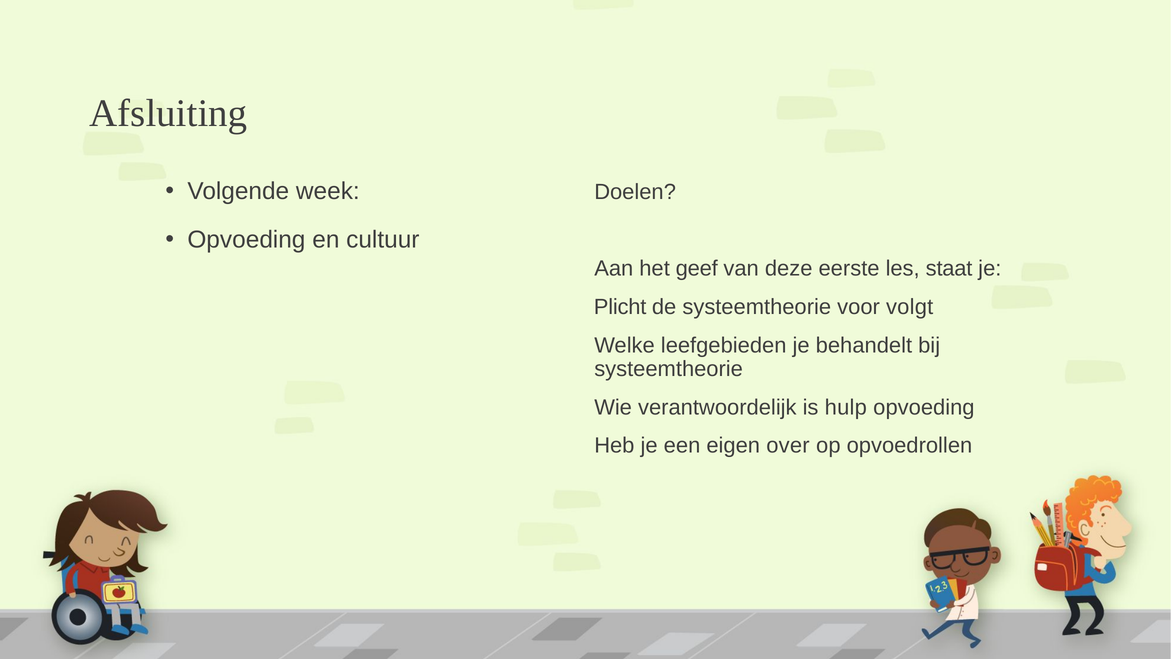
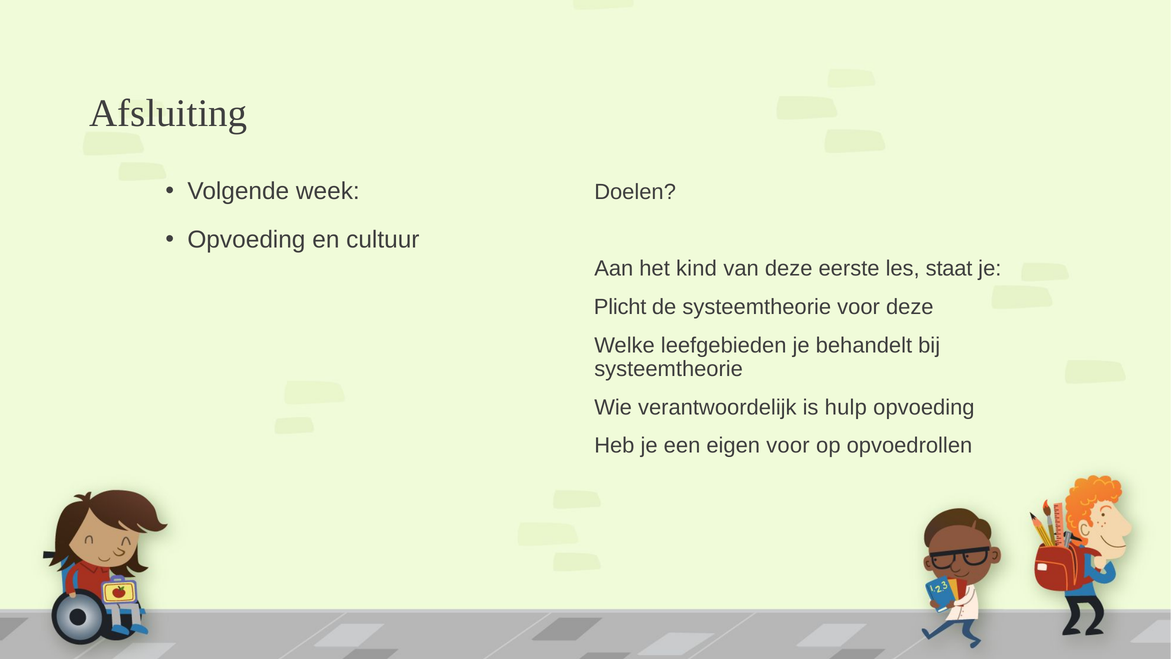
geef: geef -> kind (696, 268)
voor volgt: volgt -> deze (910, 307)
eigen over: over -> voor (788, 446)
